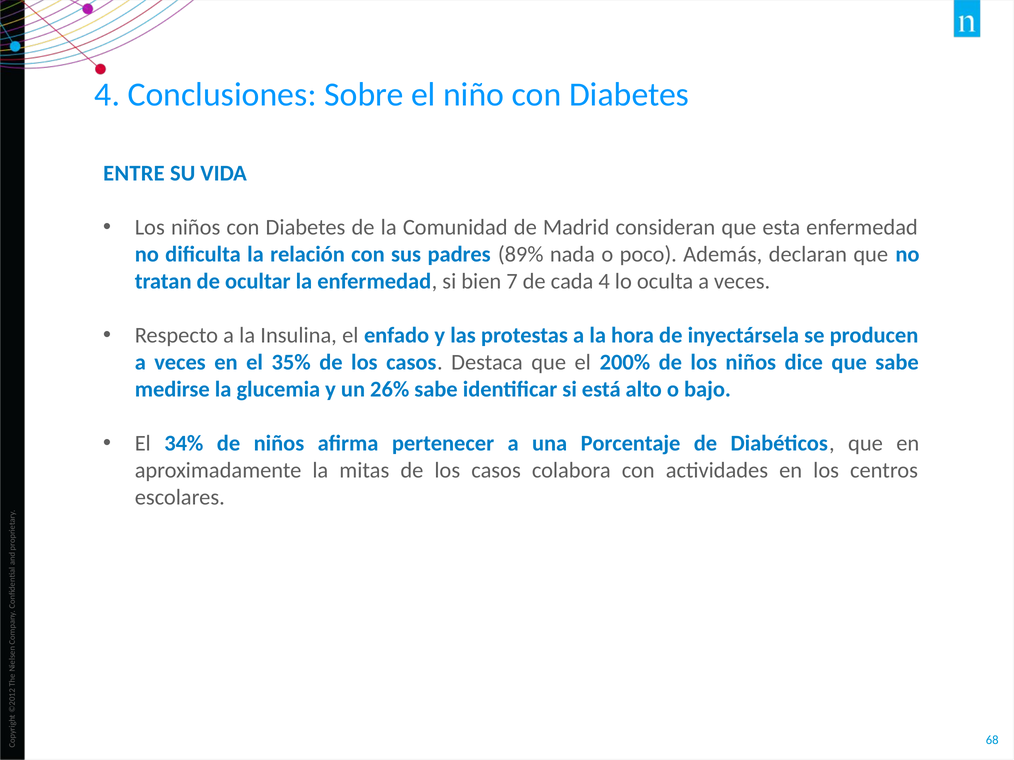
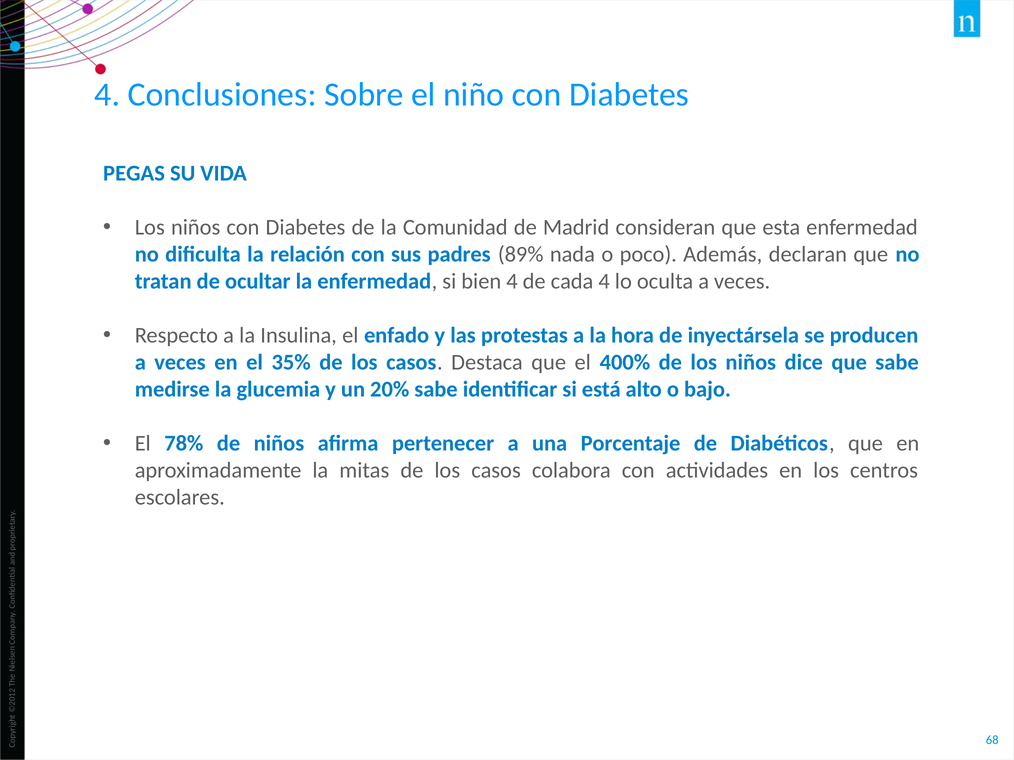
ENTRE: ENTRE -> PEGAS (134, 173)
bien 7: 7 -> 4 (512, 282)
200%: 200% -> 400% (625, 363)
26%: 26% -> 20% (390, 390)
34%: 34% -> 78% (184, 444)
